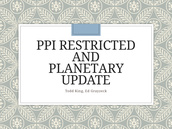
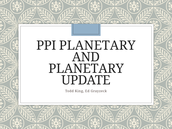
PPI RESTRICTED: RESTRICTED -> PLANETARY (97, 46)
